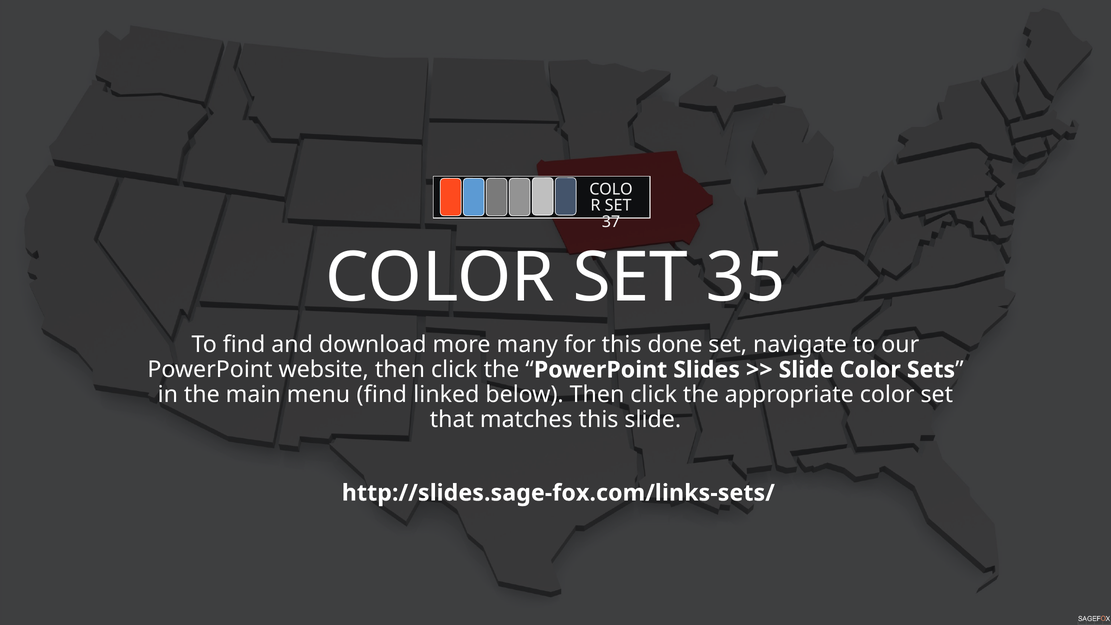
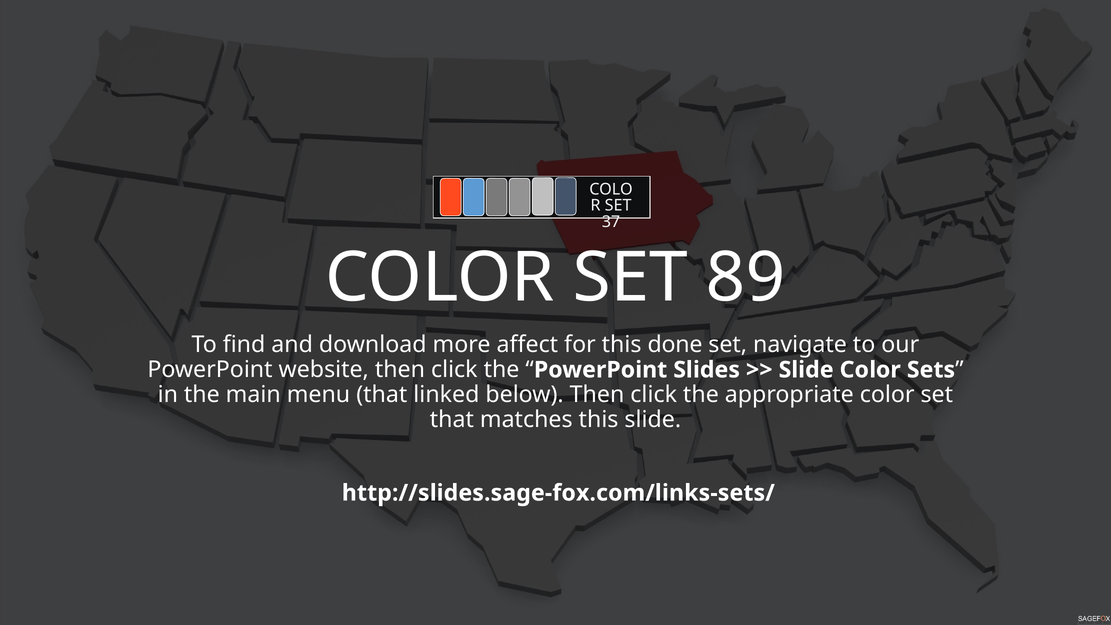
35: 35 -> 89 (746, 278)
many: many -> affect (527, 345)
menu find: find -> that (382, 395)
